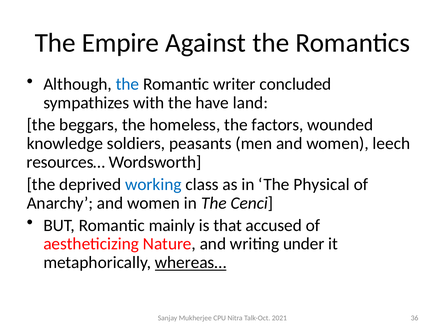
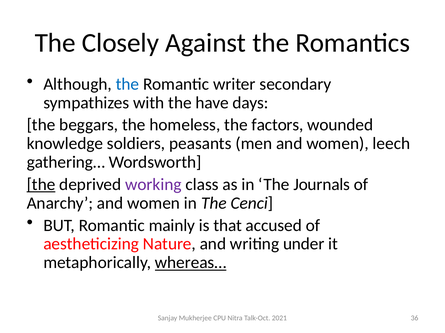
Empire: Empire -> Closely (120, 43)
concluded: concluded -> secondary (295, 84)
land: land -> days (251, 103)
resources…: resources… -> gathering… (66, 163)
the underline: none -> present (41, 185)
working colour: blue -> purple (153, 185)
Physical: Physical -> Journals (322, 185)
